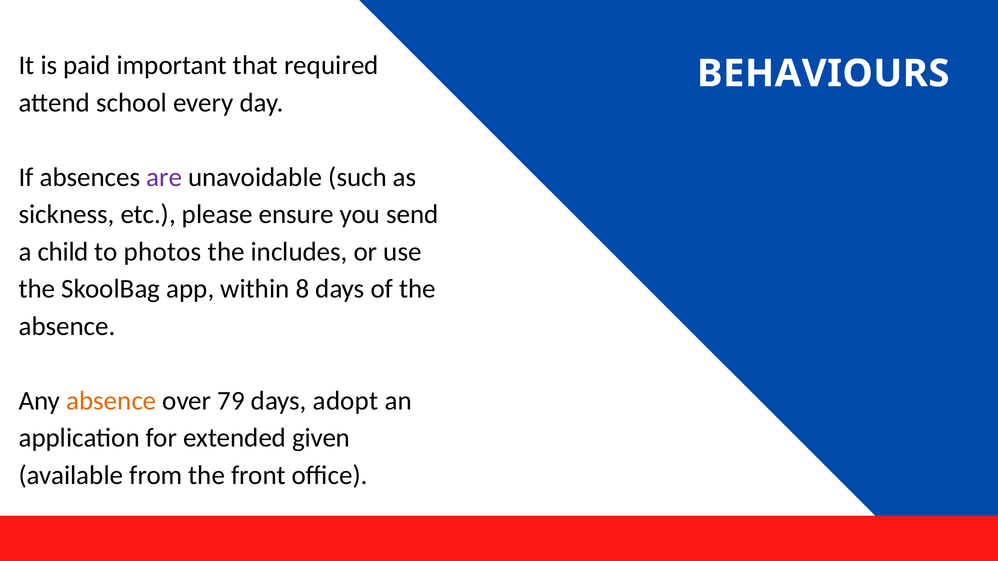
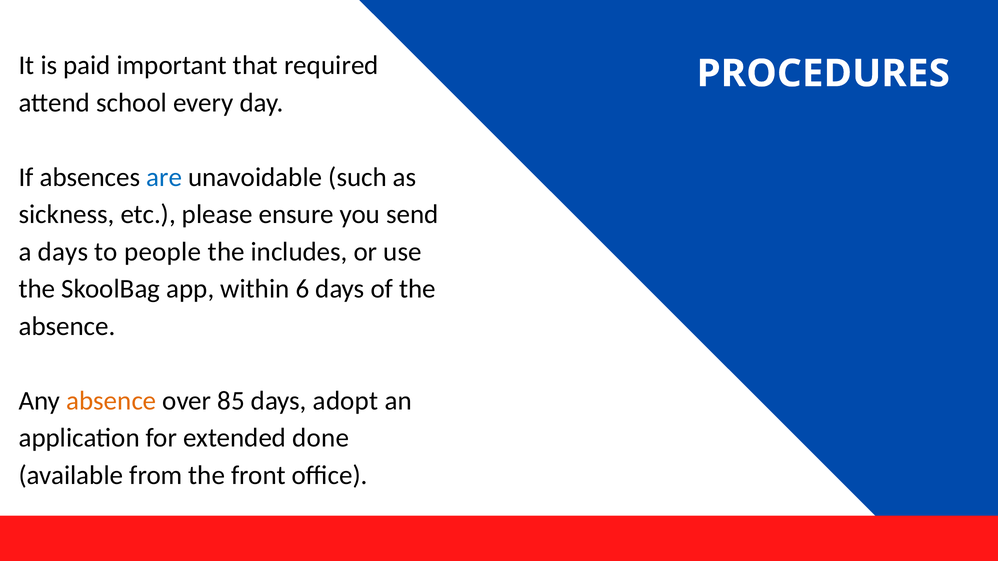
BEHAVIOURS: BEHAVIOURS -> PROCEDURES (823, 74)
are colour: purple -> blue (164, 177)
a child: child -> days (63, 252)
photos: photos -> people (163, 252)
8: 8 -> 6 (302, 289)
79: 79 -> 85 (231, 401)
given: given -> done (321, 438)
